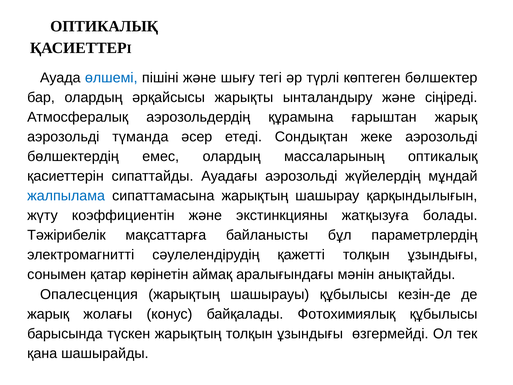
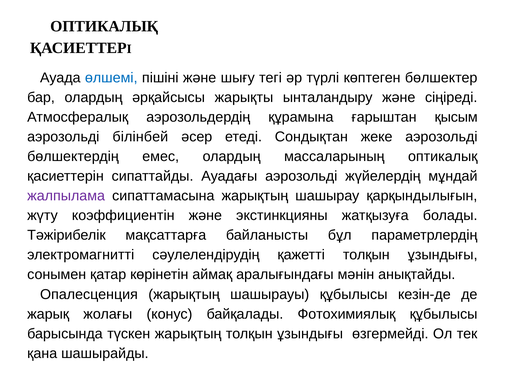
ғарыштан жарық: жарық -> қысым (456, 117)
түманда: түманда -> білінбей (140, 137)
жалпылама colour: blue -> purple (66, 196)
